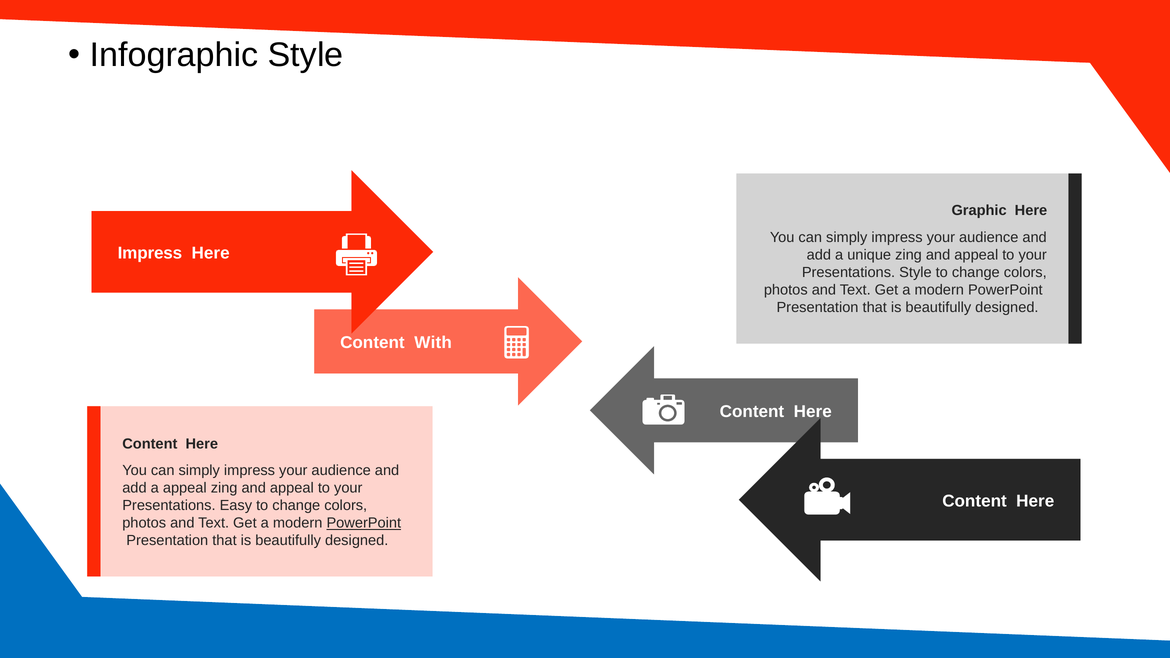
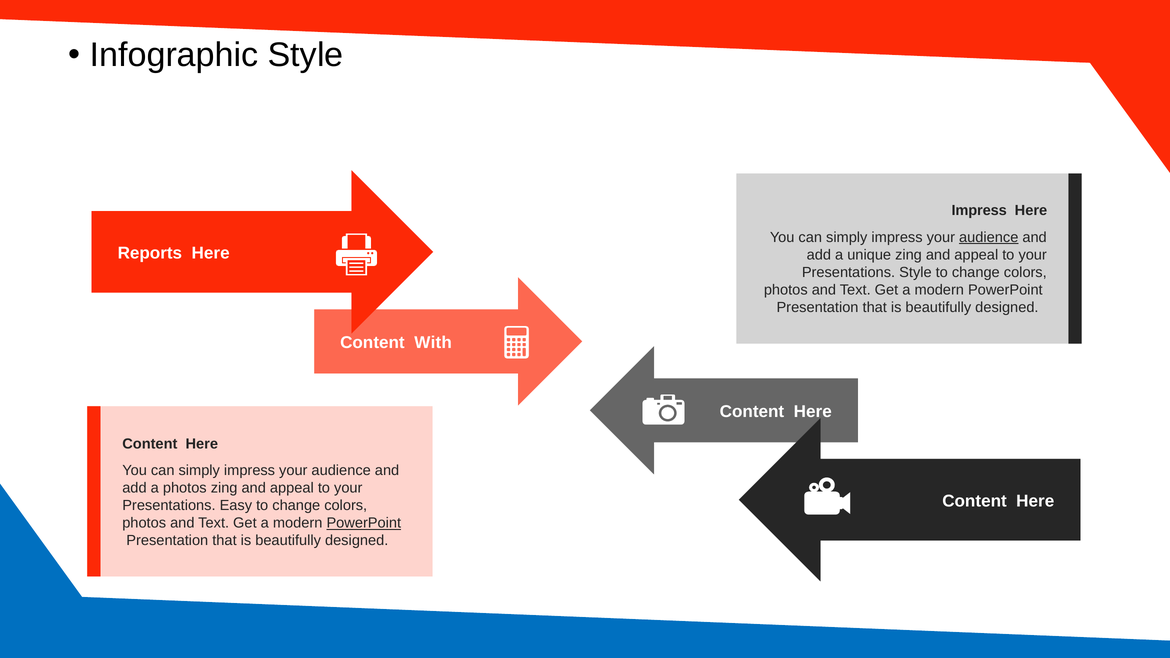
Graphic: Graphic -> Impress (979, 211)
audience underline: none -> present (989, 237)
Impress: Impress -> Reports (150, 253)
a appeal: appeal -> photos (185, 488)
